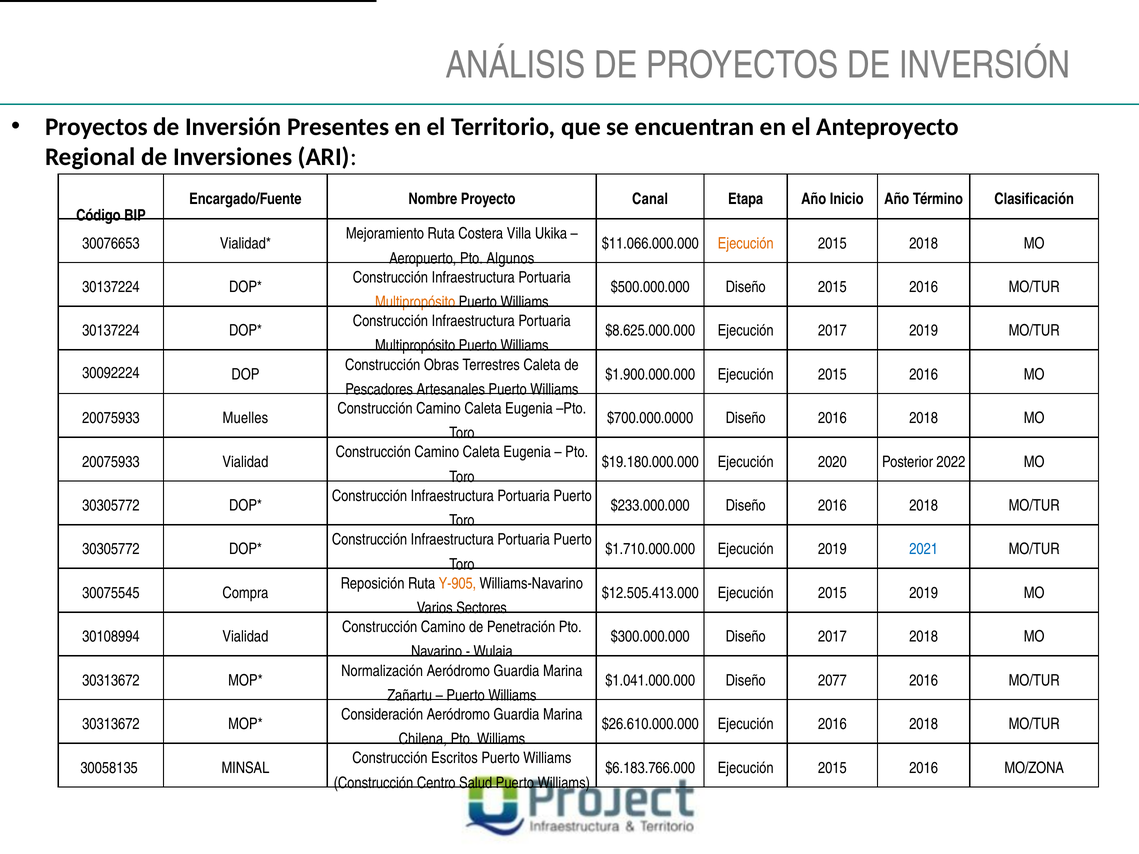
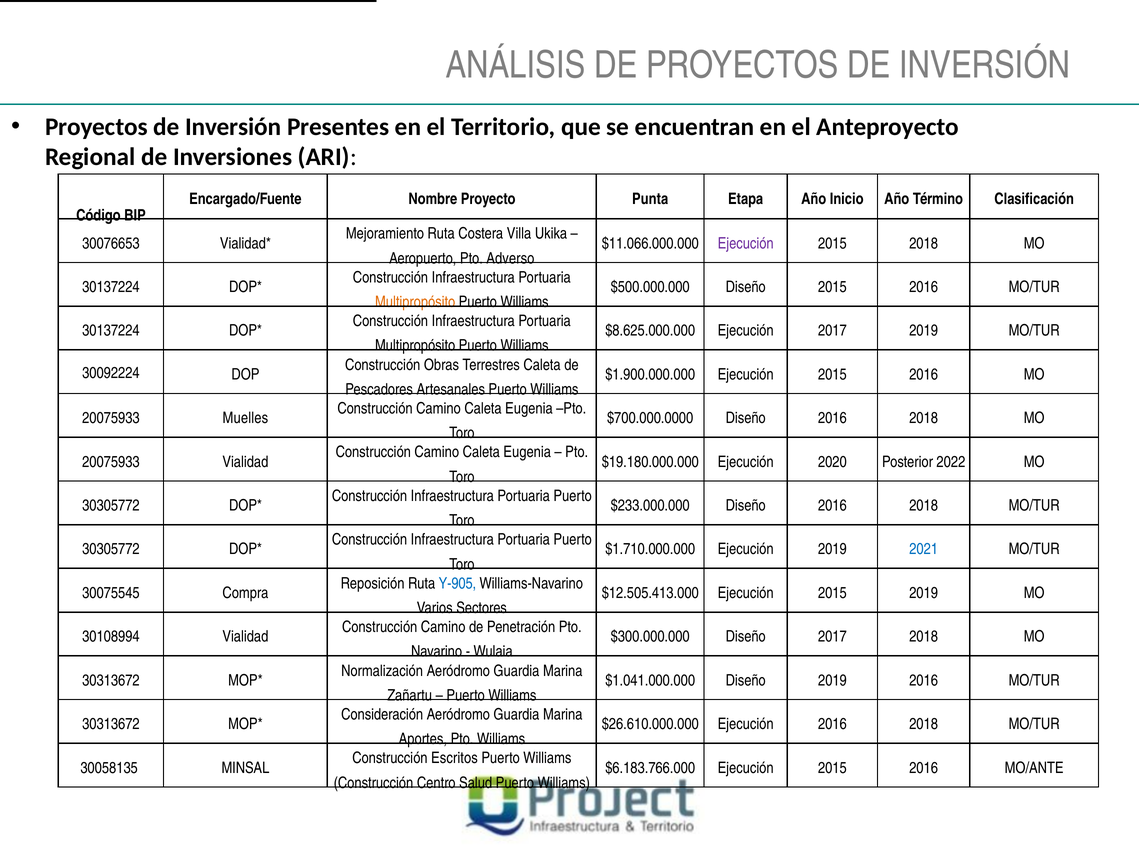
Canal: Canal -> Punta (650, 199)
Ejecución colour: orange -> purple (746, 243)
Algunos: Algunos -> Adverso (510, 258)
Y-905 colour: orange -> blue (457, 584)
Diseño 2077: 2077 -> 2019 (832, 681)
Chilena: Chilena -> Aportes (423, 739)
MO/ZONA: MO/ZONA -> MO/ANTE (1034, 768)
